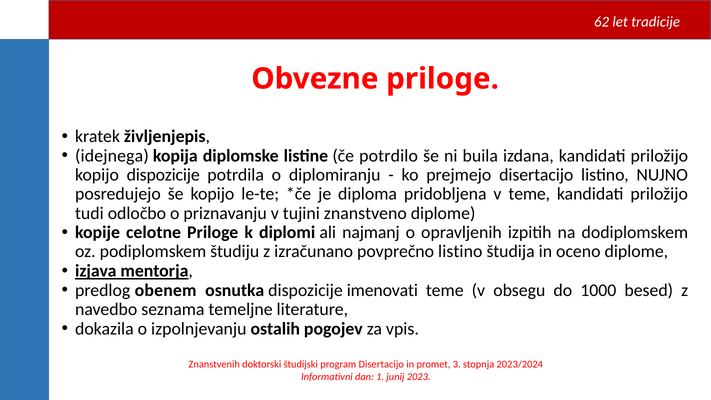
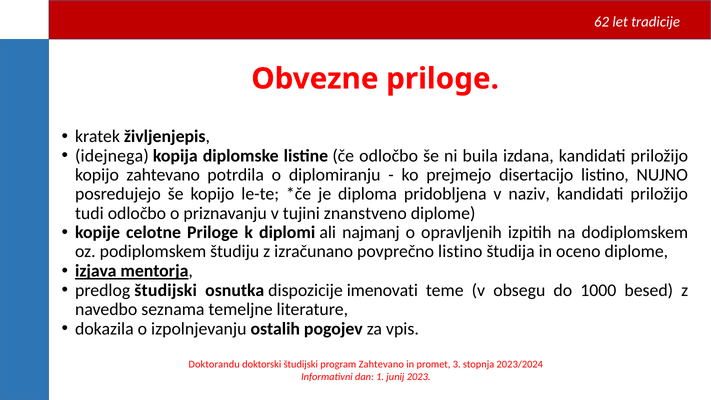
če potrdilo: potrdilo -> odločbo (389, 156)
kopijo dispozicije: dispozicije -> zahtevano (163, 175)
v teme: teme -> naziv (529, 194)
predlog obenem: obenem -> študijski (166, 290)
Znanstvenih: Znanstvenih -> Doktorandu (214, 364)
program Disertacijo: Disertacijo -> Zahtevano (381, 364)
